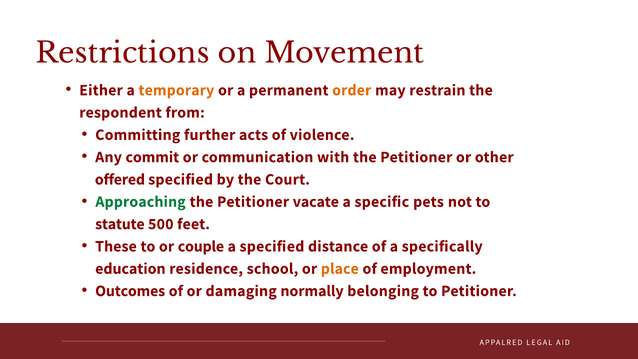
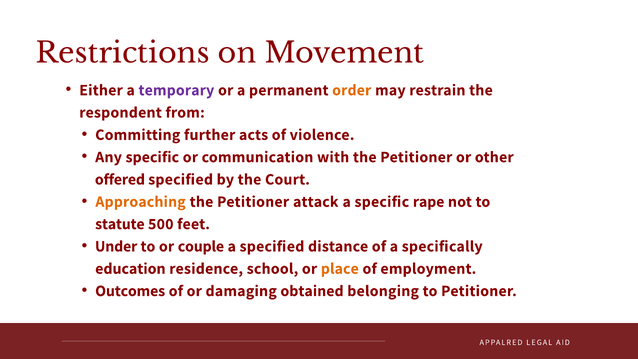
temporary colour: orange -> purple (176, 90)
Any commit: commit -> specific (152, 157)
Approaching colour: green -> orange (141, 202)
vacate: vacate -> attack (316, 202)
pets: pets -> rape (429, 202)
These: These -> Under (116, 246)
normally: normally -> obtained (312, 291)
